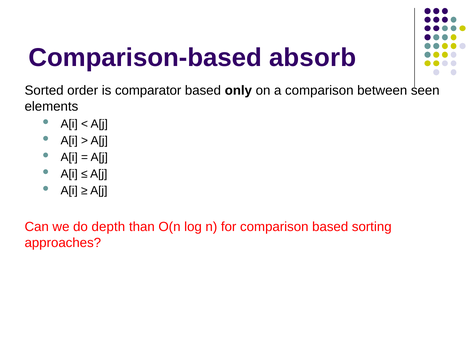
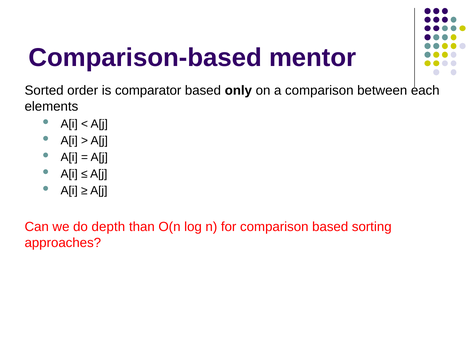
absorb: absorb -> mentor (313, 58)
seen: seen -> each (425, 91)
